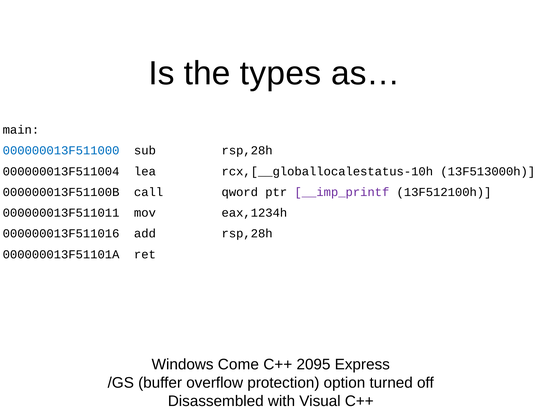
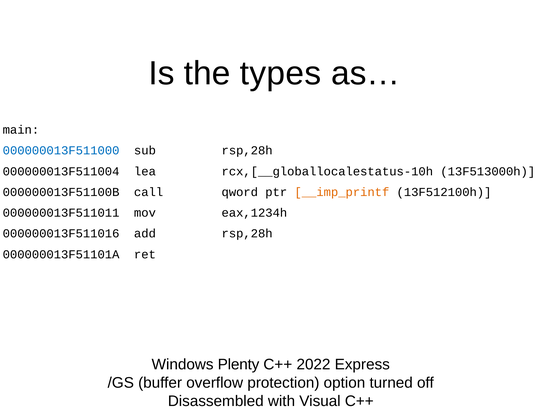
__imp_printf colour: purple -> orange (342, 192)
Come: Come -> Plenty (239, 364)
2095: 2095 -> 2022 (313, 364)
